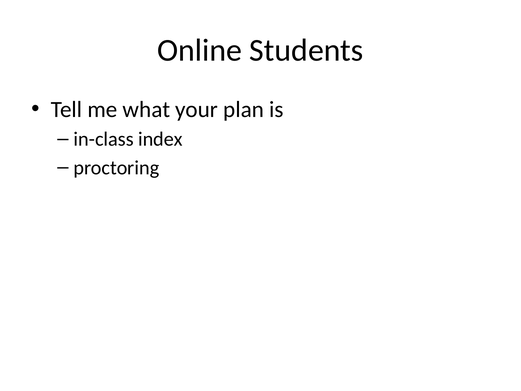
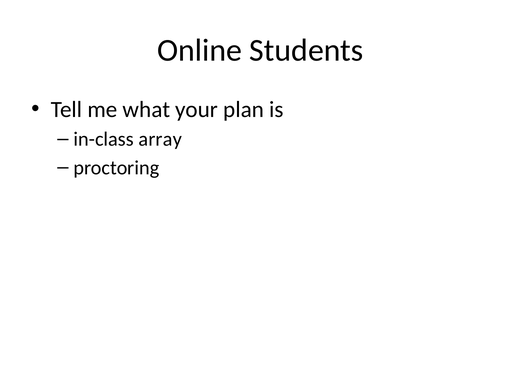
index: index -> array (160, 139)
